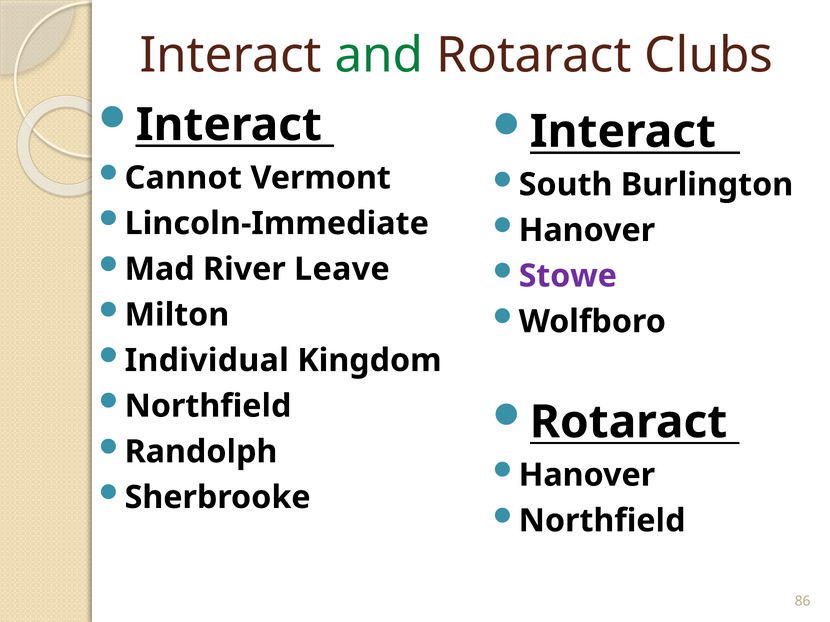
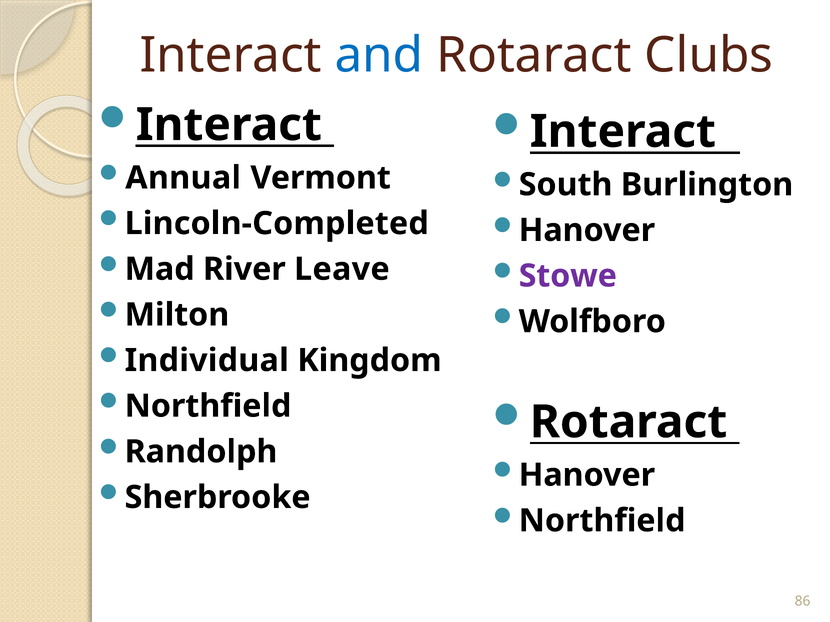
and colour: green -> blue (379, 55)
Cannot: Cannot -> Annual (183, 178)
Lincoln-Immediate: Lincoln-Immediate -> Lincoln-Completed (277, 224)
